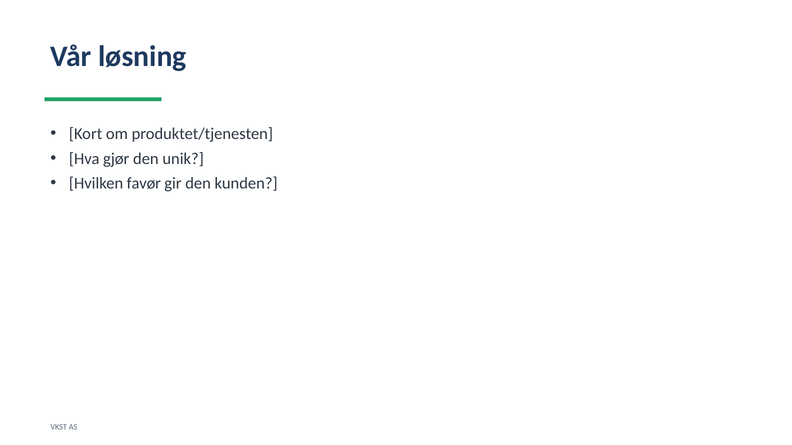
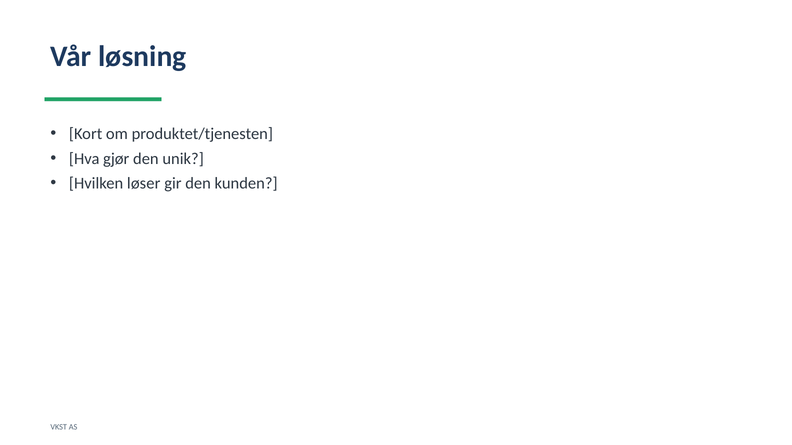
favør: favør -> løser (144, 184)
